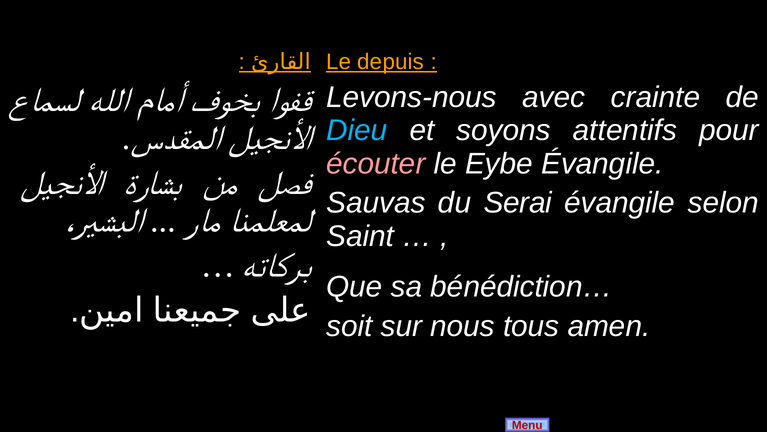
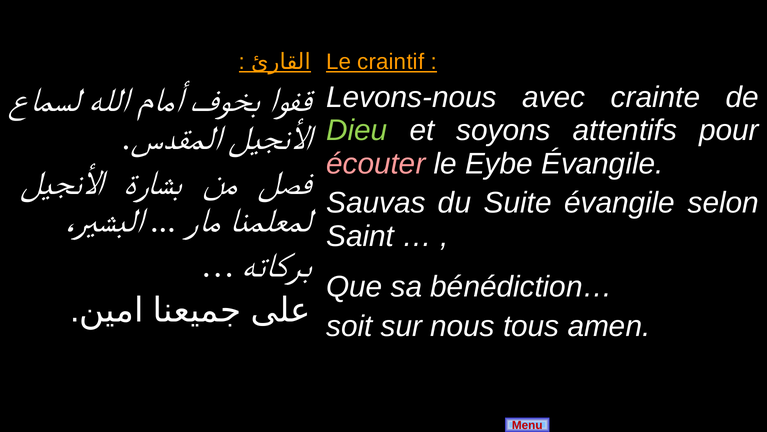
depuis: depuis -> craintif (391, 62)
Dieu colour: light blue -> light green (357, 130)
Serai: Serai -> Suite (518, 203)
